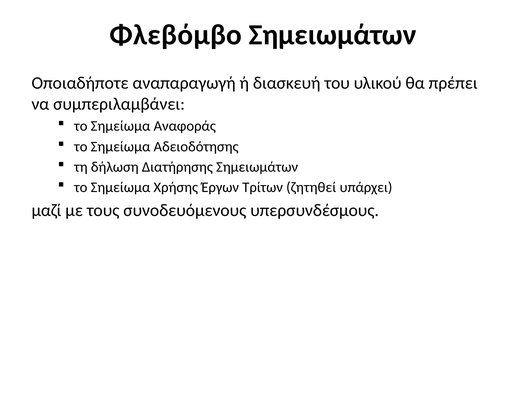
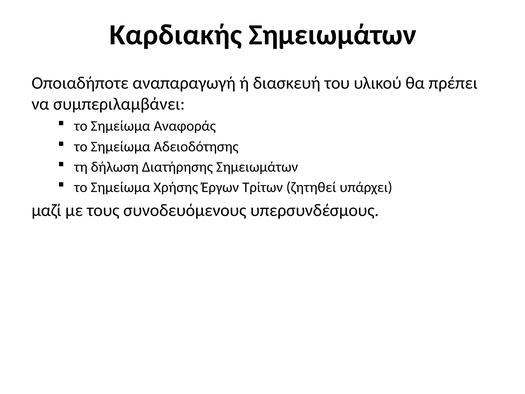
Φλεβόμβο: Φλεβόμβο -> Καρδιακής (176, 35)
